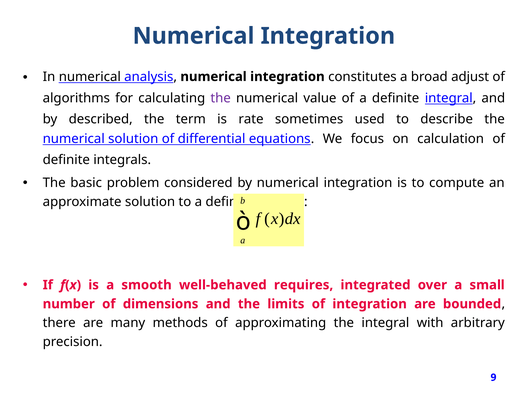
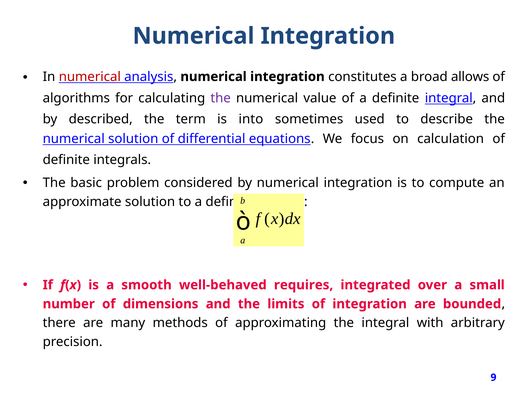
numerical colour: black -> red (90, 77)
adjust: adjust -> allows (470, 77)
rate: rate -> into (251, 119)
